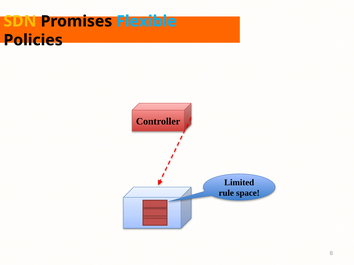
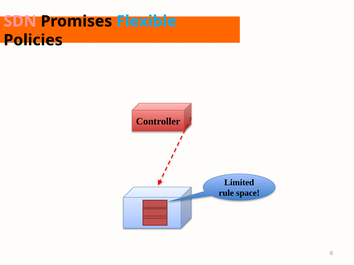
SDN colour: yellow -> pink (20, 21)
